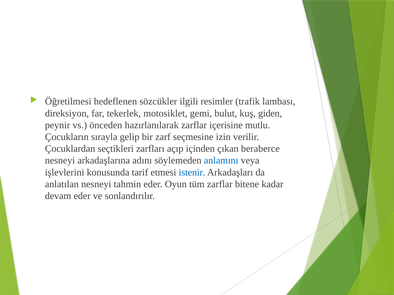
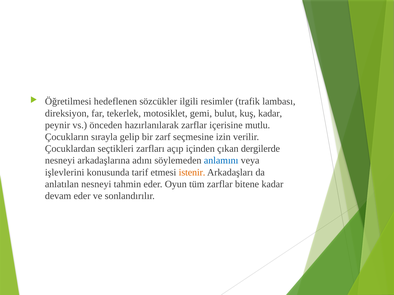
kuş giden: giden -> kadar (270, 113)
beraberce: beraberce -> dergilerde (260, 149)
istenir colour: blue -> orange (192, 173)
